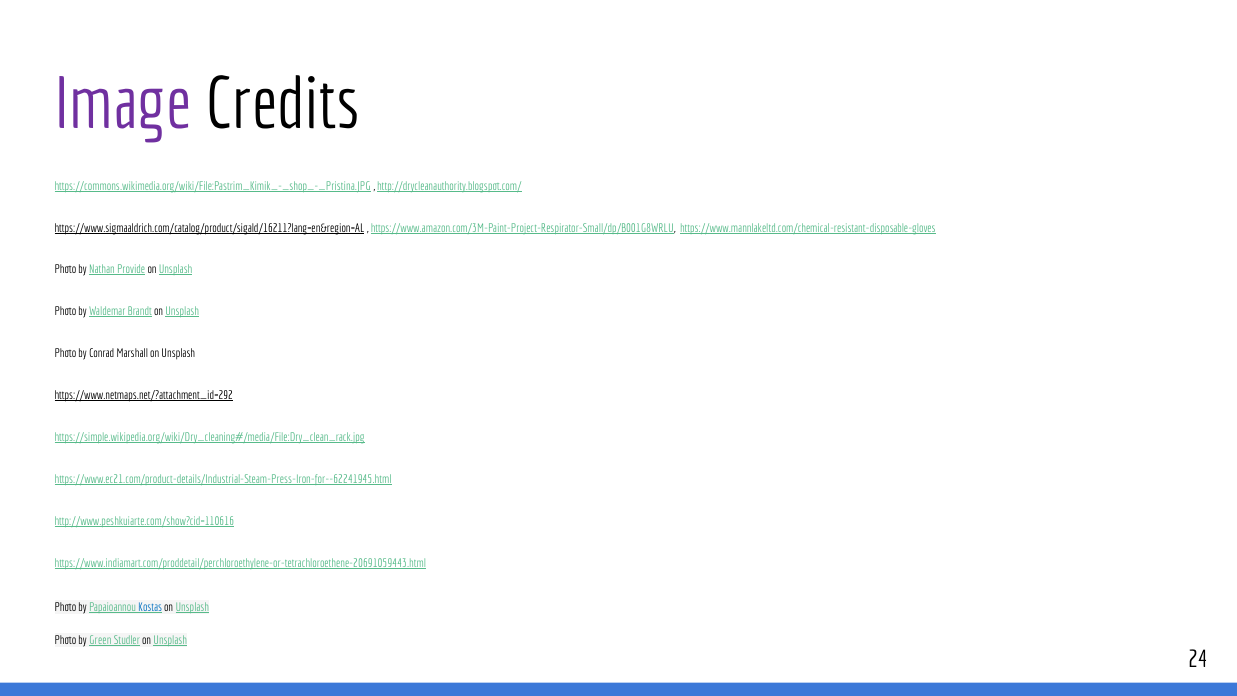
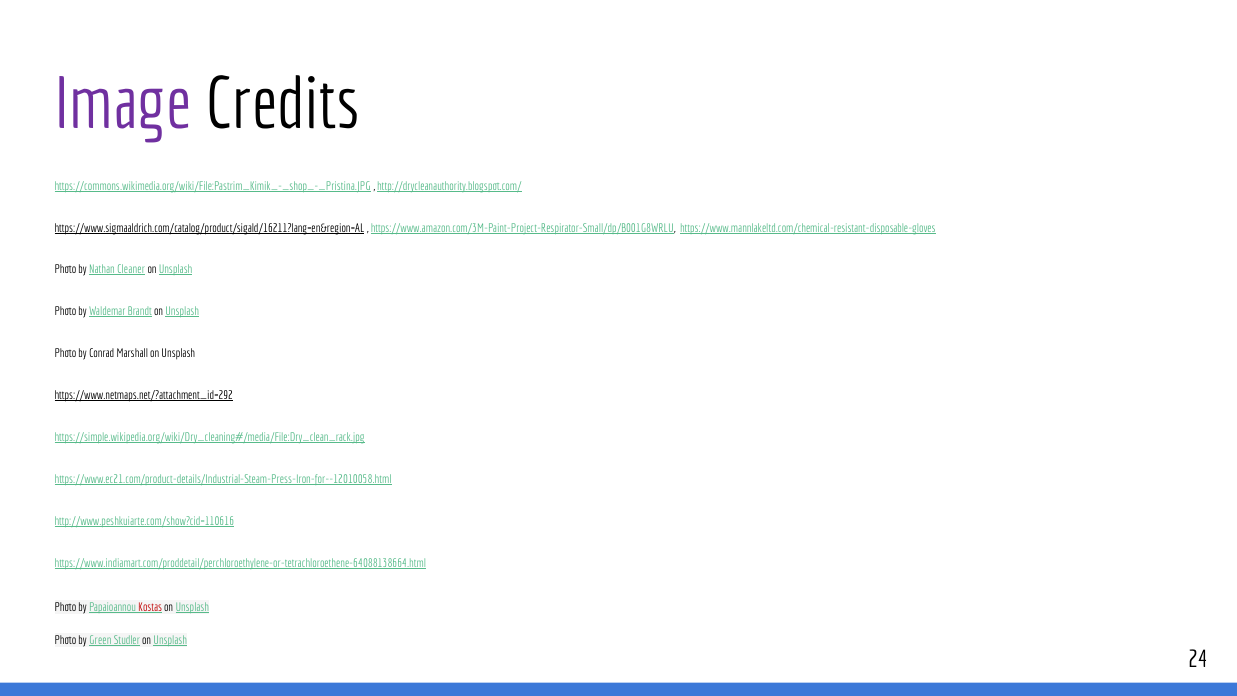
Provide: Provide -> Cleaner (131, 270)
https://www.ec21.com/product-details/Industrial-Steam-Press-Iron-for--62241945.html: https://www.ec21.com/product-details/Industrial-Steam-Press-Iron-for--62241945.html -> https://www.ec21.com/product-details/Industrial-Steam-Press-Iron-for--12010058.html (223, 479)
https://www.indiamart.com/proddetail/perchloroethylene-or-tetrachloroethene-20691059443.html: https://www.indiamart.com/proddetail/perchloroethylene-or-tetrachloroethene-20691059443.html -> https://www.indiamart.com/proddetail/perchloroethylene-or-tetrachloroethene-64088138664.html (240, 563)
Kostas colour: blue -> red (150, 607)
